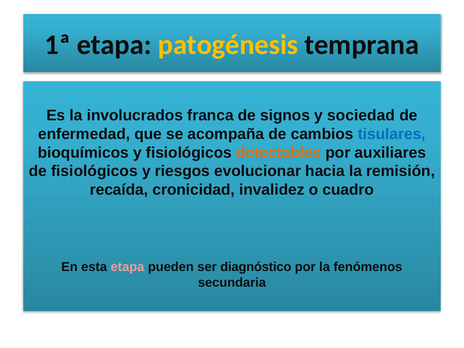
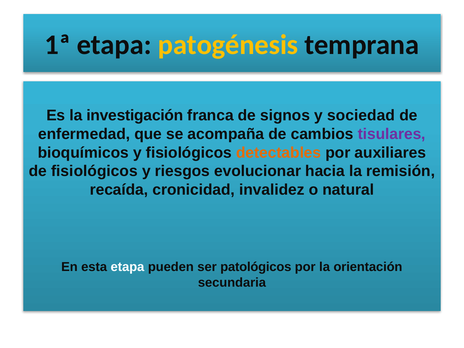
involucrados: involucrados -> investigación (135, 116)
tisulares colour: blue -> purple (392, 134)
cuadro: cuadro -> natural (348, 190)
etapa colour: pink -> white (127, 267)
diagnóstico: diagnóstico -> patológicos (256, 267)
fenómenos: fenómenos -> orientación (368, 267)
